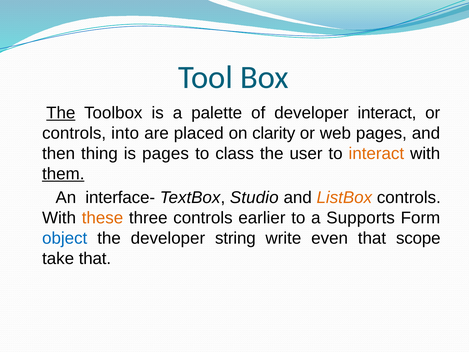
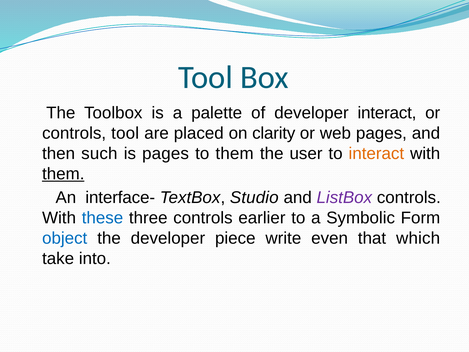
The underline: present -> none (61, 113)
controls into: into -> tool (125, 133)
thing: thing -> such (99, 154)
to class: class -> them (235, 154)
ListBox colour: orange -> purple (344, 198)
these colour: orange -> blue (102, 218)
Supports: Supports -> Symbolic (361, 218)
string: string -> piece (235, 238)
scope: scope -> which (418, 238)
take that: that -> into (95, 258)
